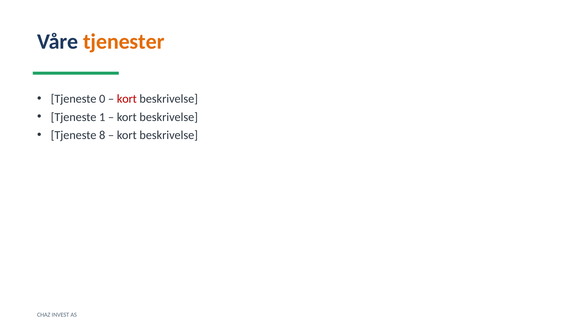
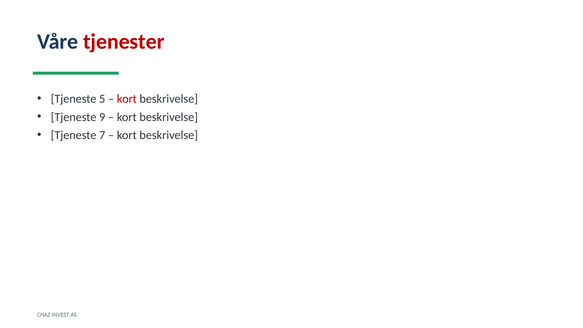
tjenester colour: orange -> red (124, 42)
0: 0 -> 5 (102, 99)
1: 1 -> 9 (102, 117)
8: 8 -> 7 (102, 135)
